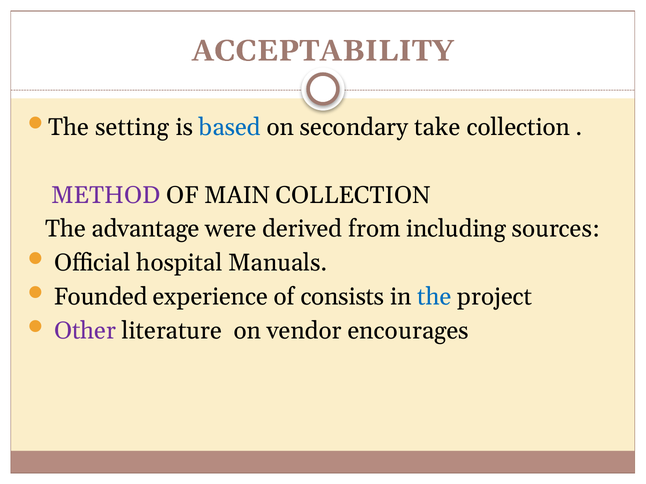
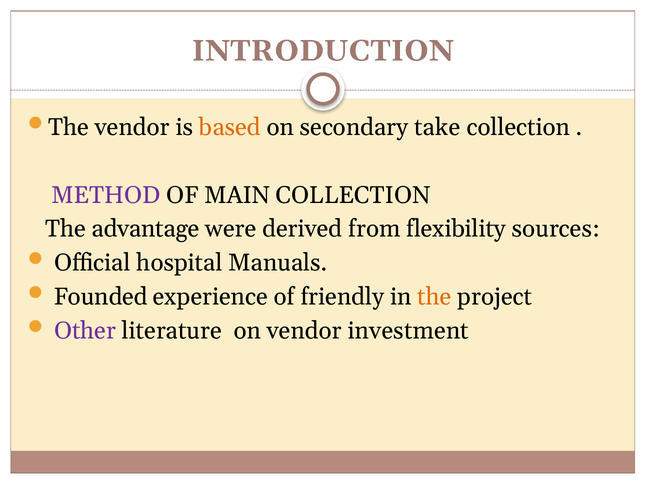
ACCEPTABILITY: ACCEPTABILITY -> INTRODUCTION (323, 51)
The setting: setting -> vendor (132, 127)
based colour: blue -> orange (230, 127)
including: including -> flexibility (456, 229)
consists: consists -> friendly (342, 297)
the colour: blue -> orange (434, 297)
encourages: encourages -> investment (408, 331)
